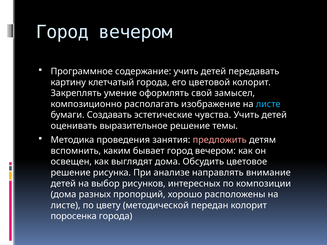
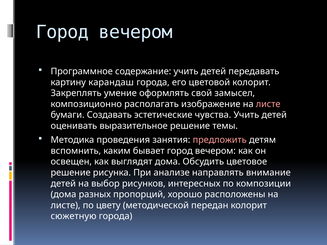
клетчатый: клетчатый -> карандаш (111, 82)
листе colour: light blue -> pink (268, 104)
поросенка: поросенка -> сюжетную (74, 216)
